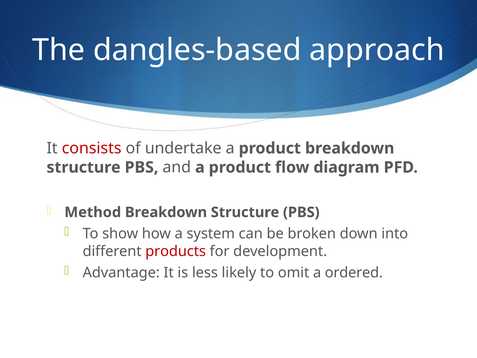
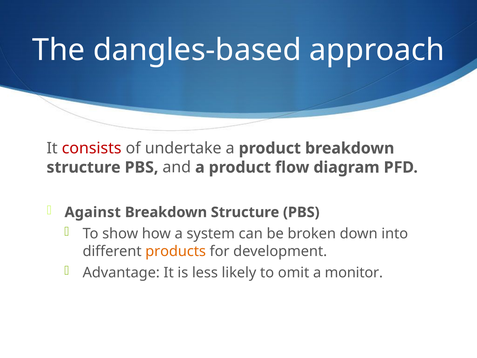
Method: Method -> Against (93, 212)
products colour: red -> orange (176, 251)
ordered: ordered -> monitor (354, 273)
